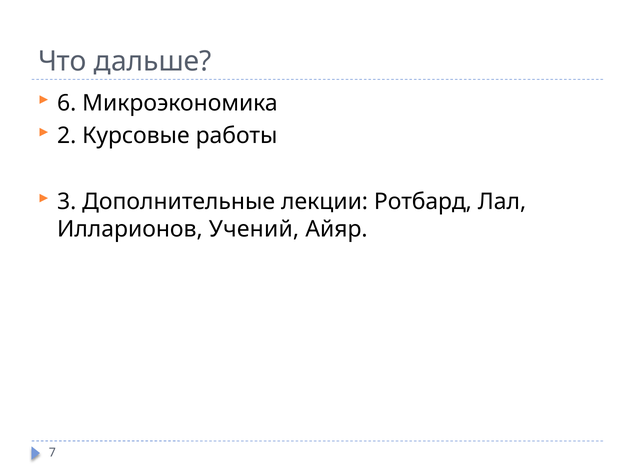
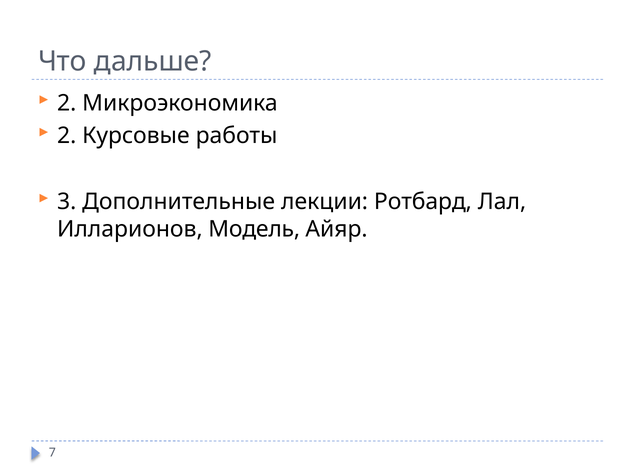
6: 6 -> 2 (67, 103)
Учений: Учений -> Модель (254, 229)
